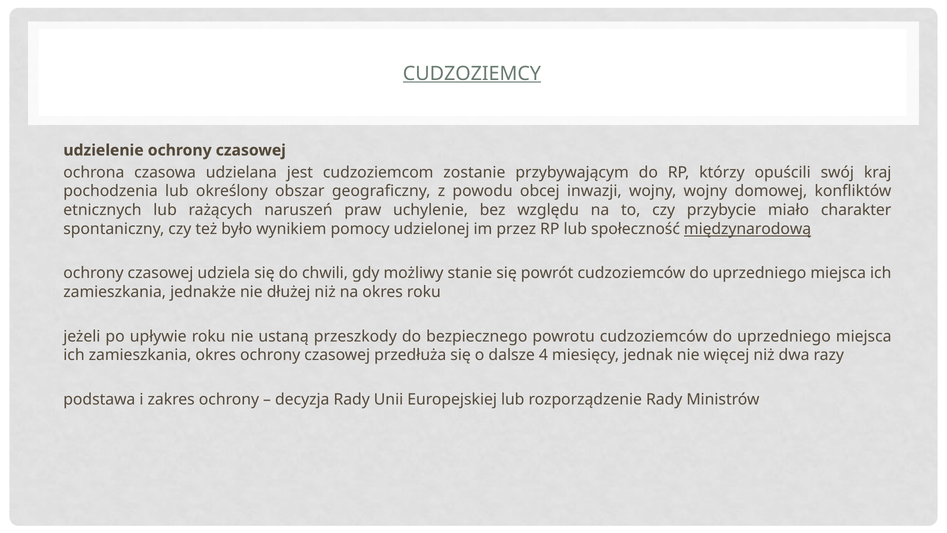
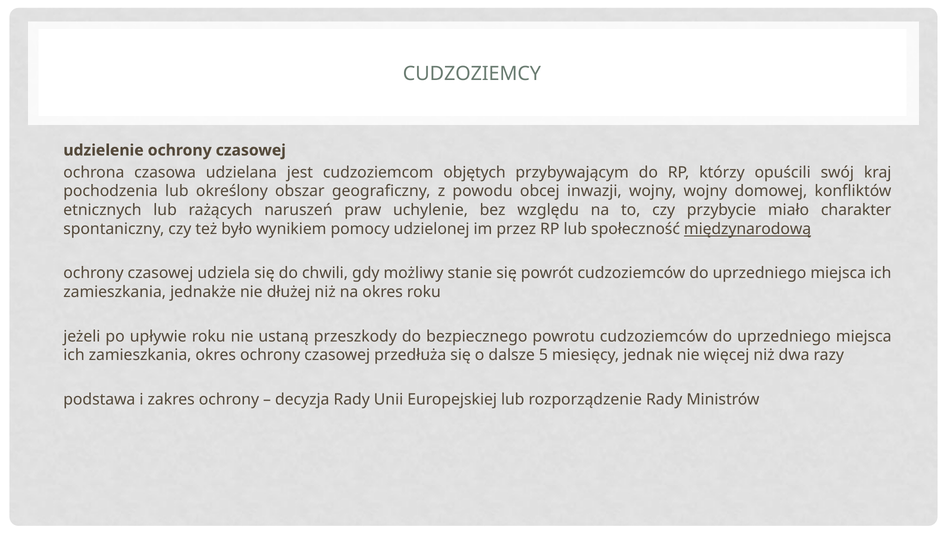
CUDZOZIEMCY underline: present -> none (472, 73)
zostanie: zostanie -> objętych (475, 172)
4: 4 -> 5 (543, 355)
